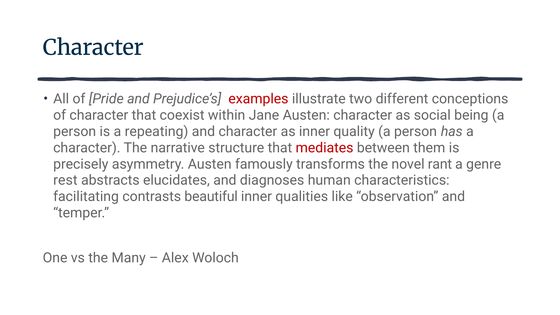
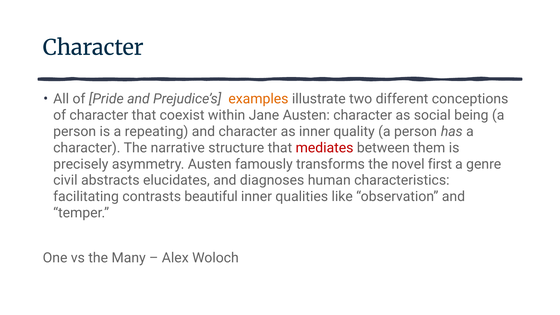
examples colour: red -> orange (258, 99)
rant: rant -> first (440, 164)
rest: rest -> civil (65, 180)
